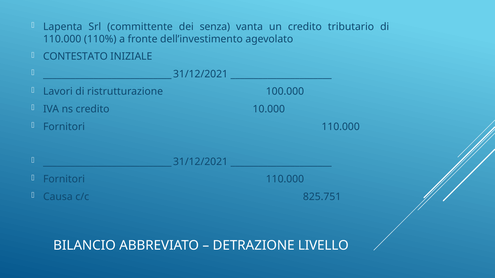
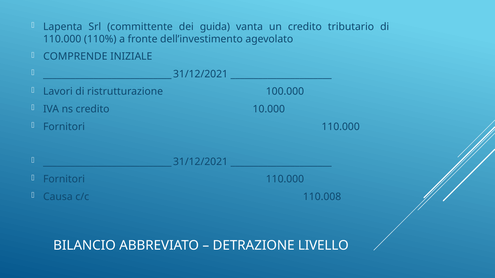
senza: senza -> guida (215, 27)
CONTESTATO: CONTESTATO -> COMPRENDE (75, 57)
825.751: 825.751 -> 110.008 (322, 197)
